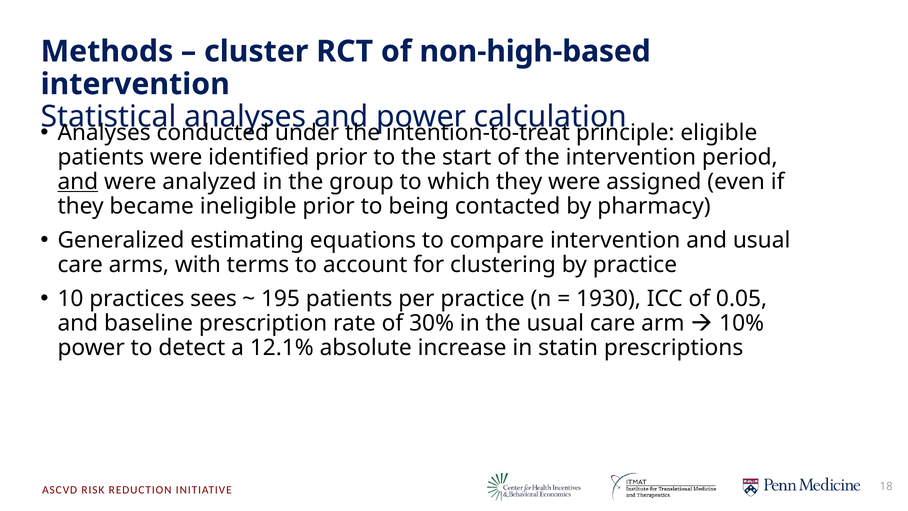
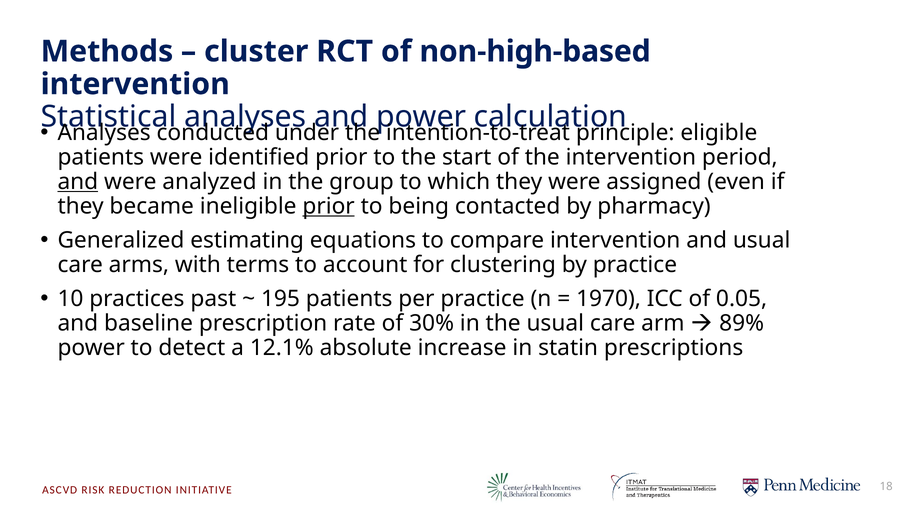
prior underline: none -> present (329, 206)
sees: sees -> past (213, 299)
1930: 1930 -> 1970 (609, 299)
10%: 10% -> 89% (742, 323)
